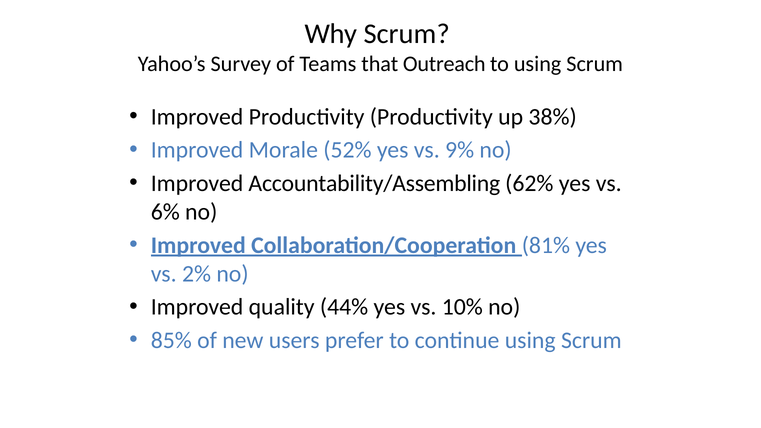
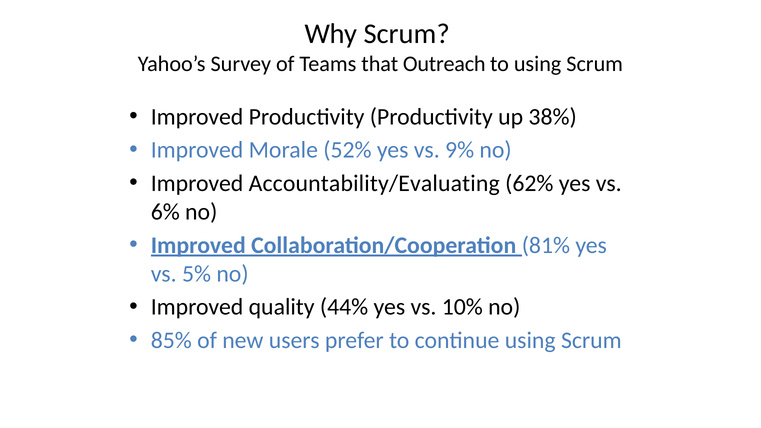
Accountability/Assembling: Accountability/Assembling -> Accountability/Evaluating (374, 183)
2%: 2% -> 5% (197, 274)
